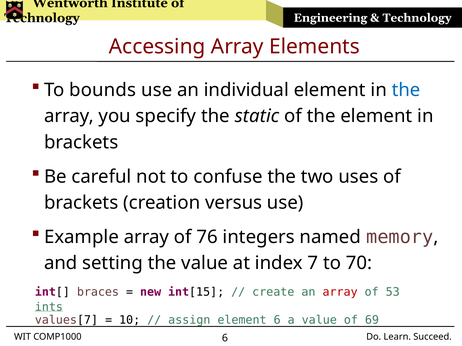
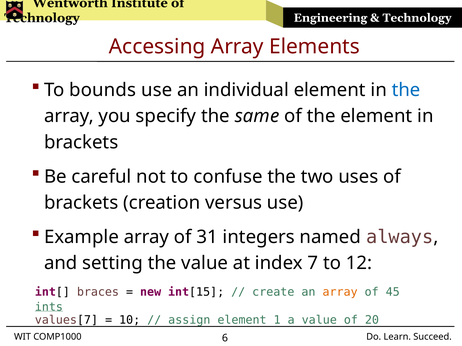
static: static -> same (257, 116)
76: 76 -> 31 (207, 237)
memory: memory -> always (400, 237)
70: 70 -> 12 (359, 263)
array colour: red -> orange (340, 292)
53: 53 -> 45 (393, 292)
element 6: 6 -> 1 (277, 321)
69: 69 -> 20 (372, 321)
